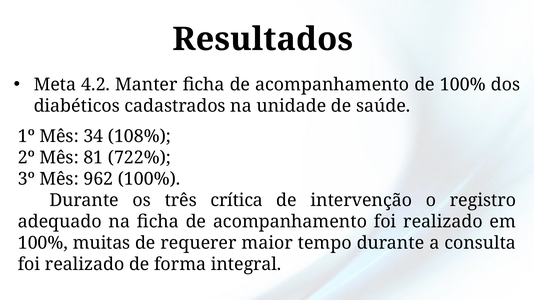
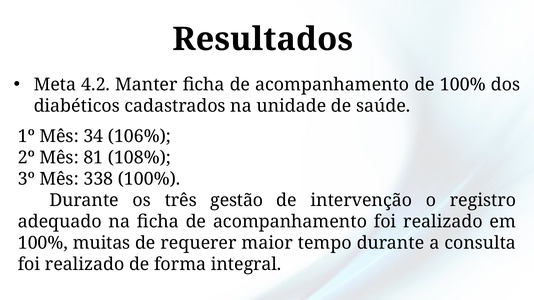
108%: 108% -> 106% (139, 136)
722%: 722% -> 108% (139, 158)
962: 962 -> 338 (98, 179)
crítica: crítica -> gestão (237, 200)
